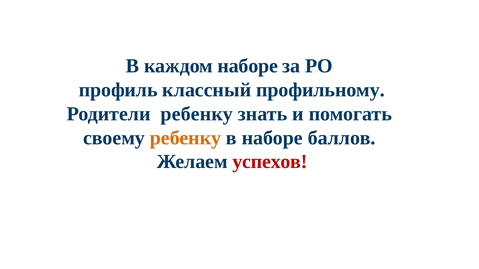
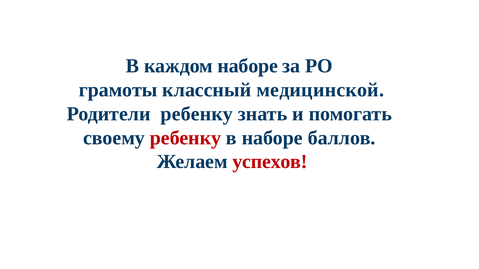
профиль: профиль -> грамоты (118, 90)
профильному: профильному -> медицинской (320, 90)
ребенку colour: orange -> red (186, 138)
